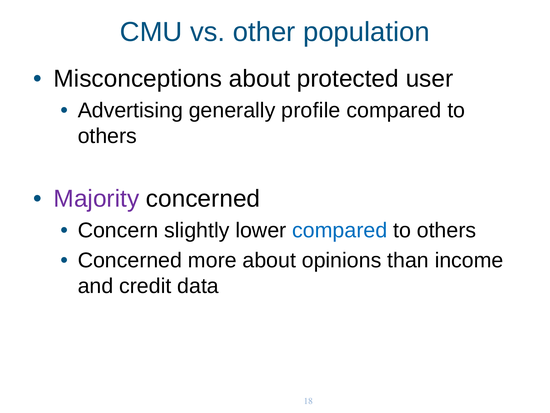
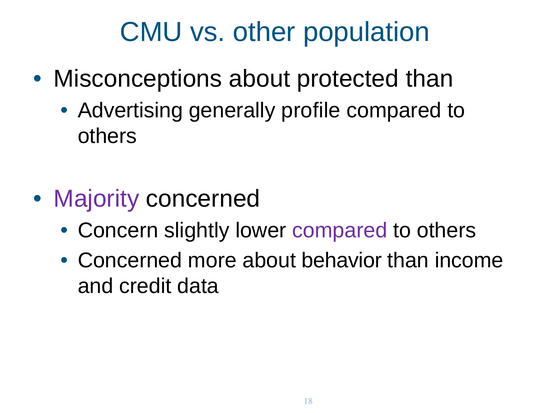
protected user: user -> than (429, 79)
compared colour: blue -> purple (340, 230)
opinions: opinions -> behavior (342, 260)
